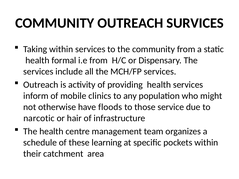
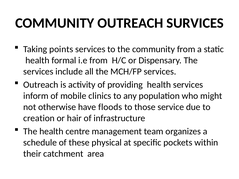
Taking within: within -> points (61, 49)
narcotic: narcotic -> creation (39, 118)
learning: learning -> physical (107, 143)
